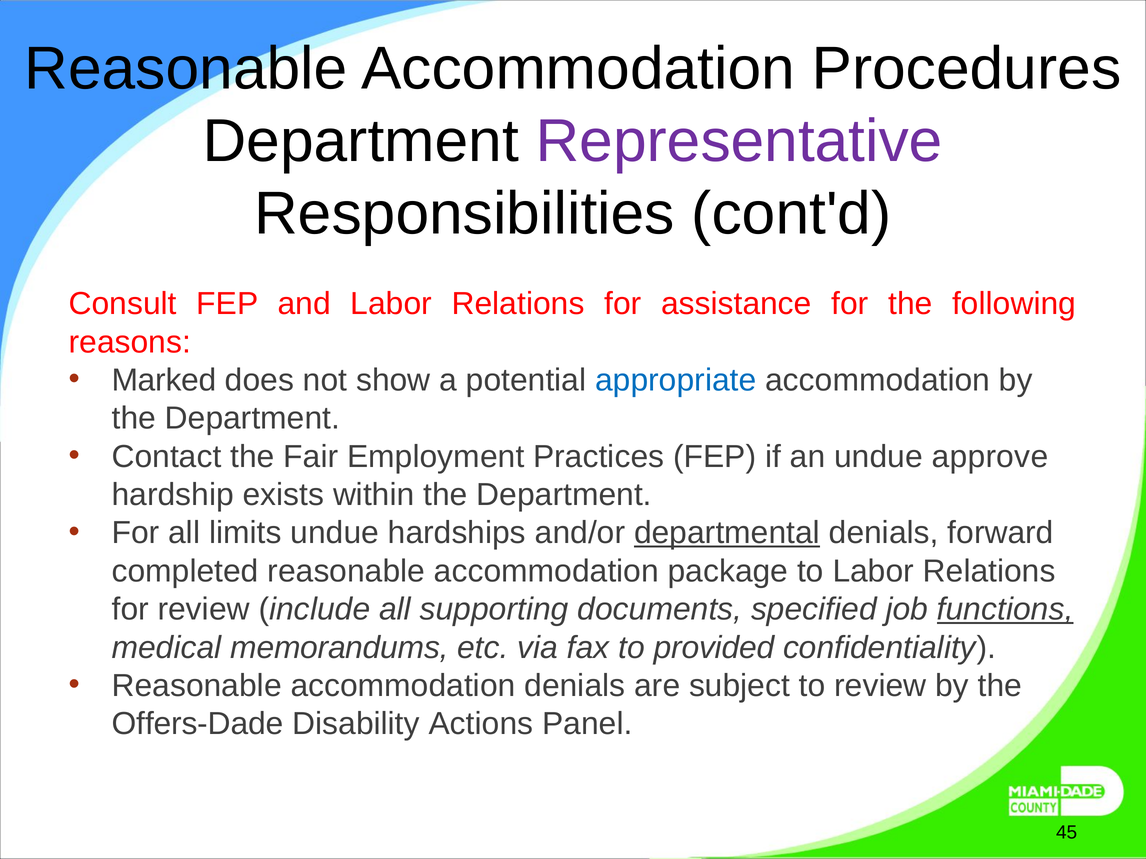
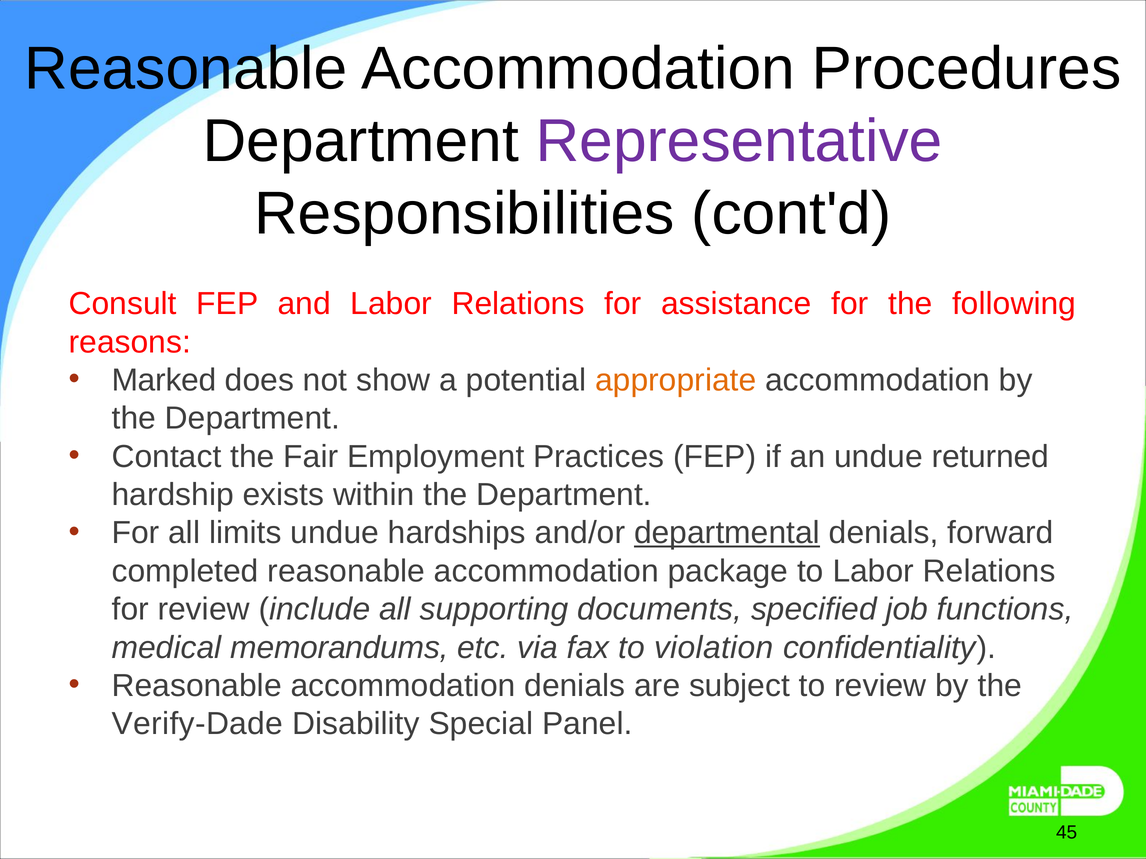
appropriate colour: blue -> orange (676, 380)
approve: approve -> returned (990, 457)
functions underline: present -> none (1005, 610)
provided: provided -> violation (714, 648)
Offers-Dade: Offers-Dade -> Verify-Dade (197, 724)
Actions: Actions -> Special (481, 724)
